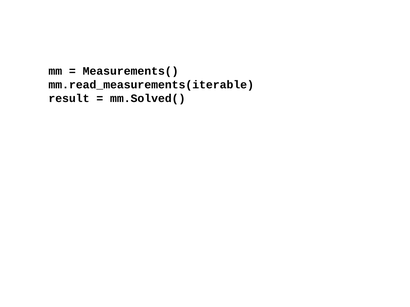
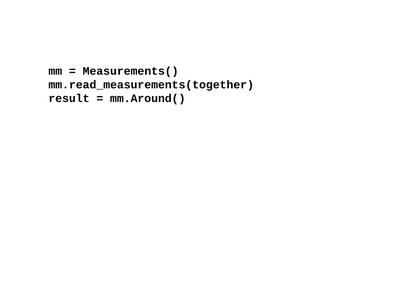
mm.read_measurements(iterable: mm.read_measurements(iterable -> mm.read_measurements(together (151, 85)
mm.Solved(: mm.Solved( -> mm.Around( (148, 98)
